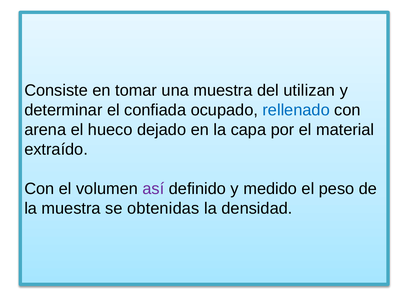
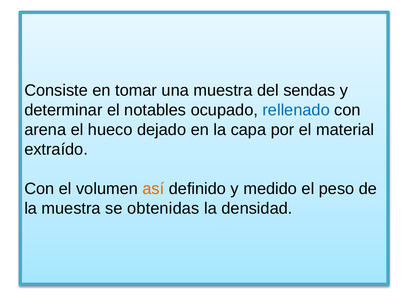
utilizan: utilizan -> sendas (309, 90)
confiada: confiada -> notables (155, 110)
así colour: purple -> orange (153, 188)
